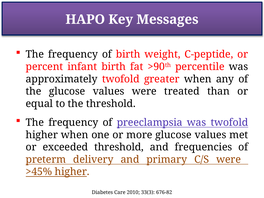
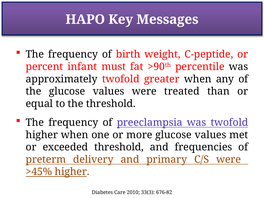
infant birth: birth -> must (114, 67)
